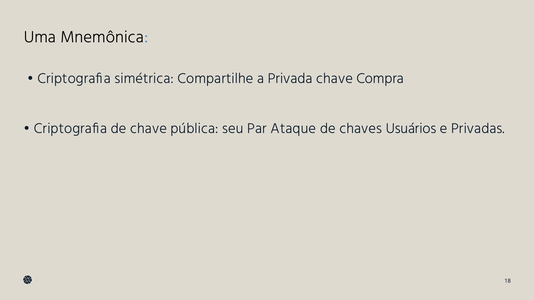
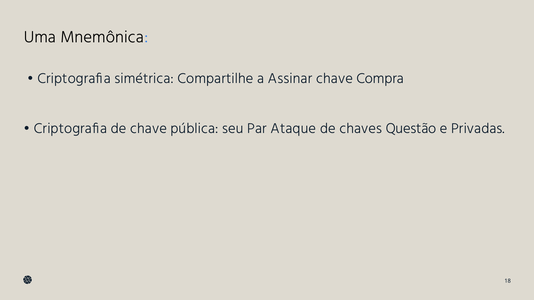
Privada: Privada -> Assinar (290, 79)
Usuários: Usuários -> Questão (411, 129)
